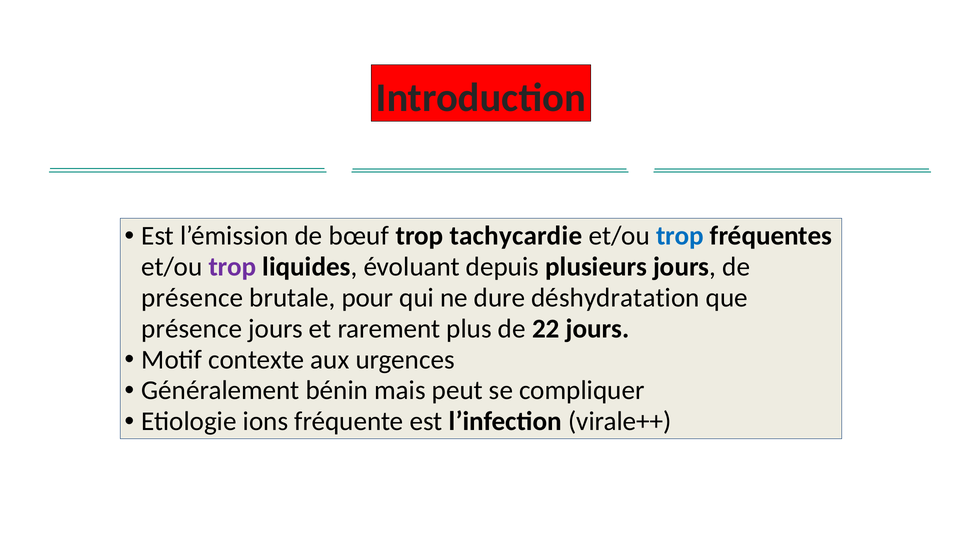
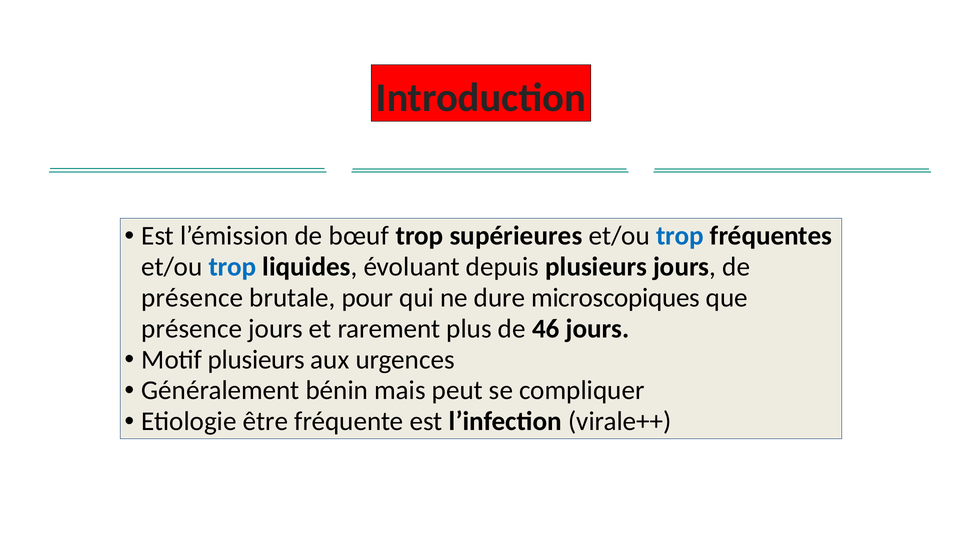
tachycardie: tachycardie -> supérieures (516, 236)
trop colour: purple -> blue (233, 267)
déshydratation: déshydratation -> microscopiques (616, 298)
22: 22 -> 46 (546, 329)
Motif contexte: contexte -> plusieurs (256, 360)
ions: ions -> être (266, 421)
